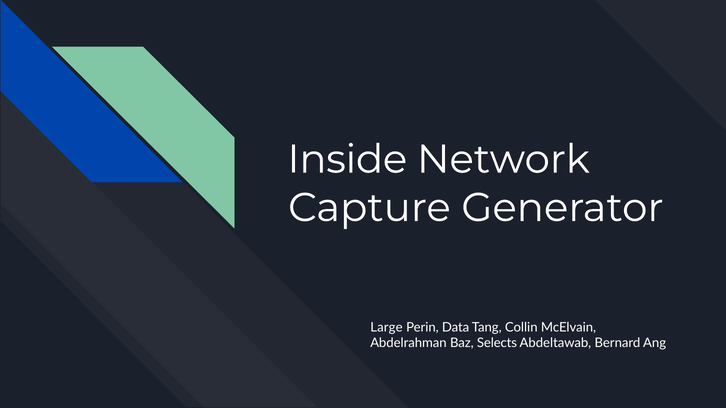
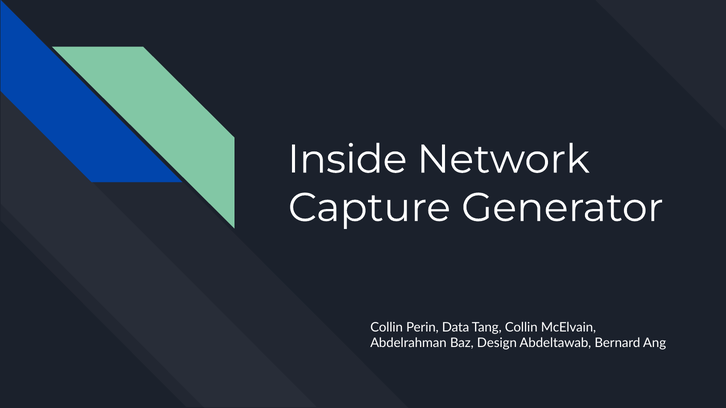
Large: Large -> Collin (387, 328)
Selects: Selects -> Design (497, 343)
